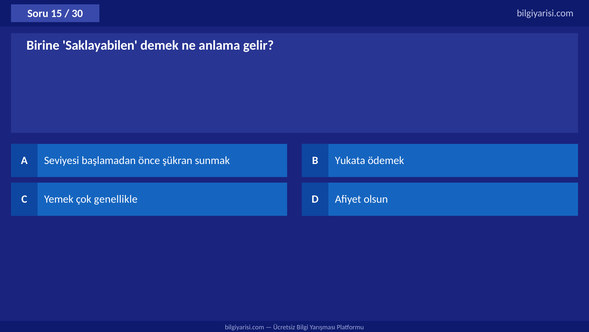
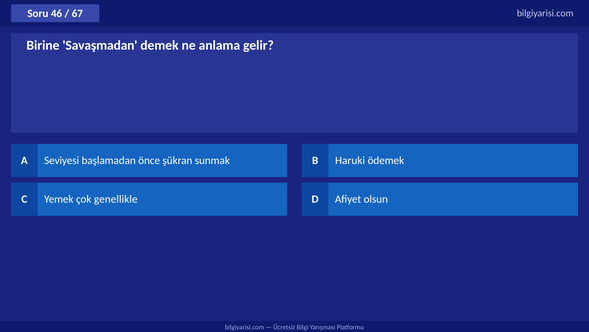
15: 15 -> 46 (56, 13)
30: 30 -> 67 (77, 13)
Saklayabilen: Saklayabilen -> Savaşmadan (100, 45)
Yukata: Yukata -> Haruki (350, 160)
